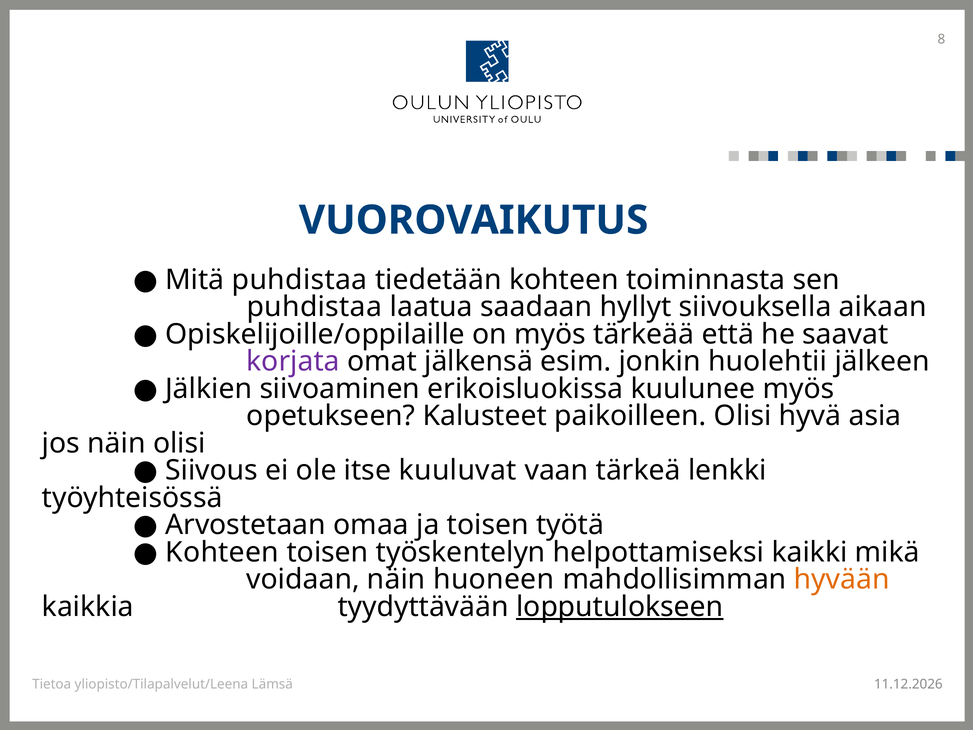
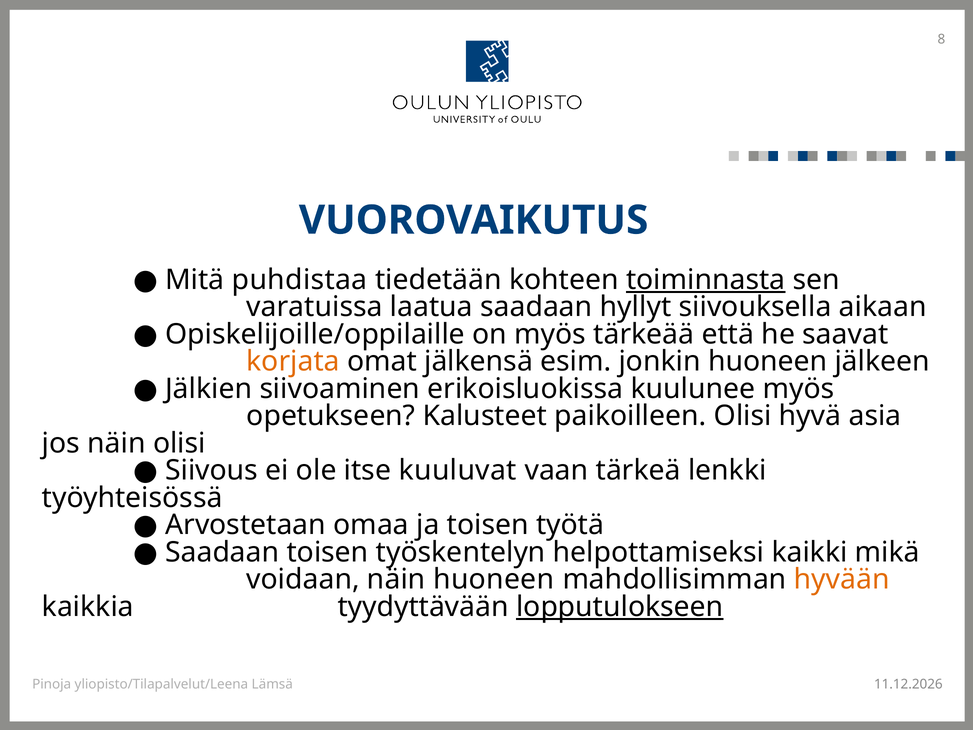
toiminnasta underline: none -> present (706, 280)
puhdistaa: puhdistaa -> varatuissa (315, 307)
korjata colour: purple -> orange (293, 361)
jonkin huolehtii: huolehtii -> huoneen (768, 361)
Kohteen: Kohteen -> Saadaan (222, 552)
Tietoa: Tietoa -> Pinoja (52, 684)
